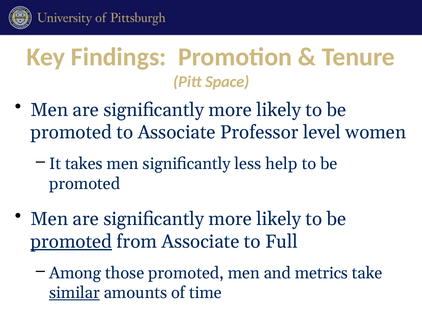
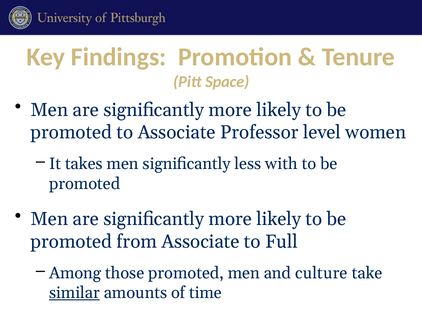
help: help -> with (282, 164)
promoted underline: present -> none (71, 241)
metrics: metrics -> culture (321, 273)
